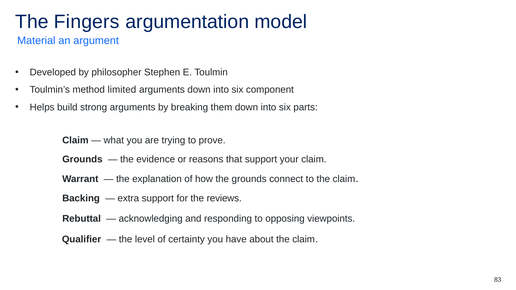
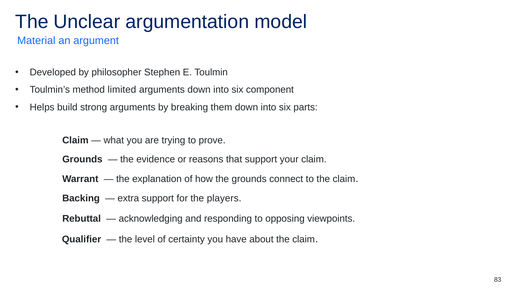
Fingers: Fingers -> Unclear (87, 22)
reviews: reviews -> players (224, 199)
